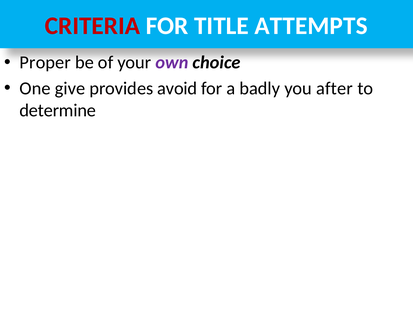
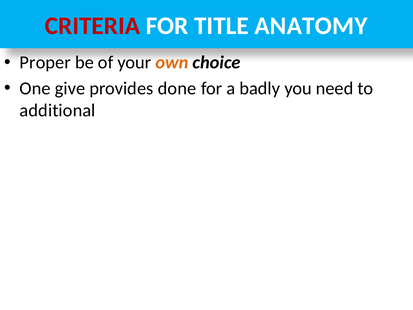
ATTEMPTS: ATTEMPTS -> ANATOMY (311, 26)
own colour: purple -> orange (172, 63)
avoid: avoid -> done (177, 88)
after: after -> need (335, 88)
determine: determine -> additional (58, 110)
